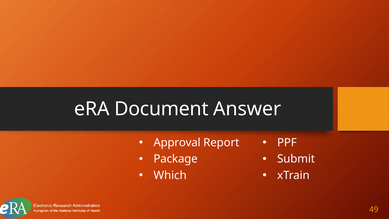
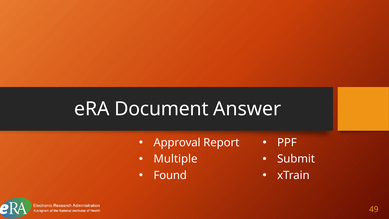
Package: Package -> Multiple (176, 159)
Which: Which -> Found (170, 175)
